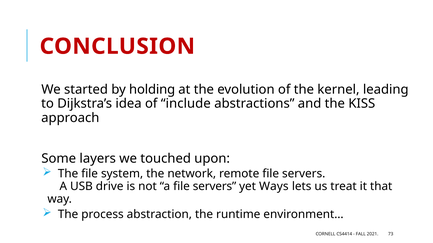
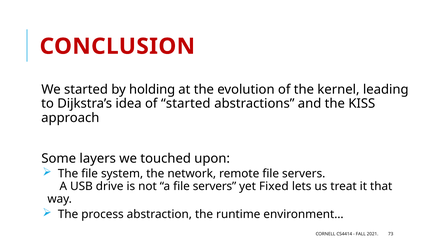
of include: include -> started (186, 104)
Ways: Ways -> Fixed (274, 187)
